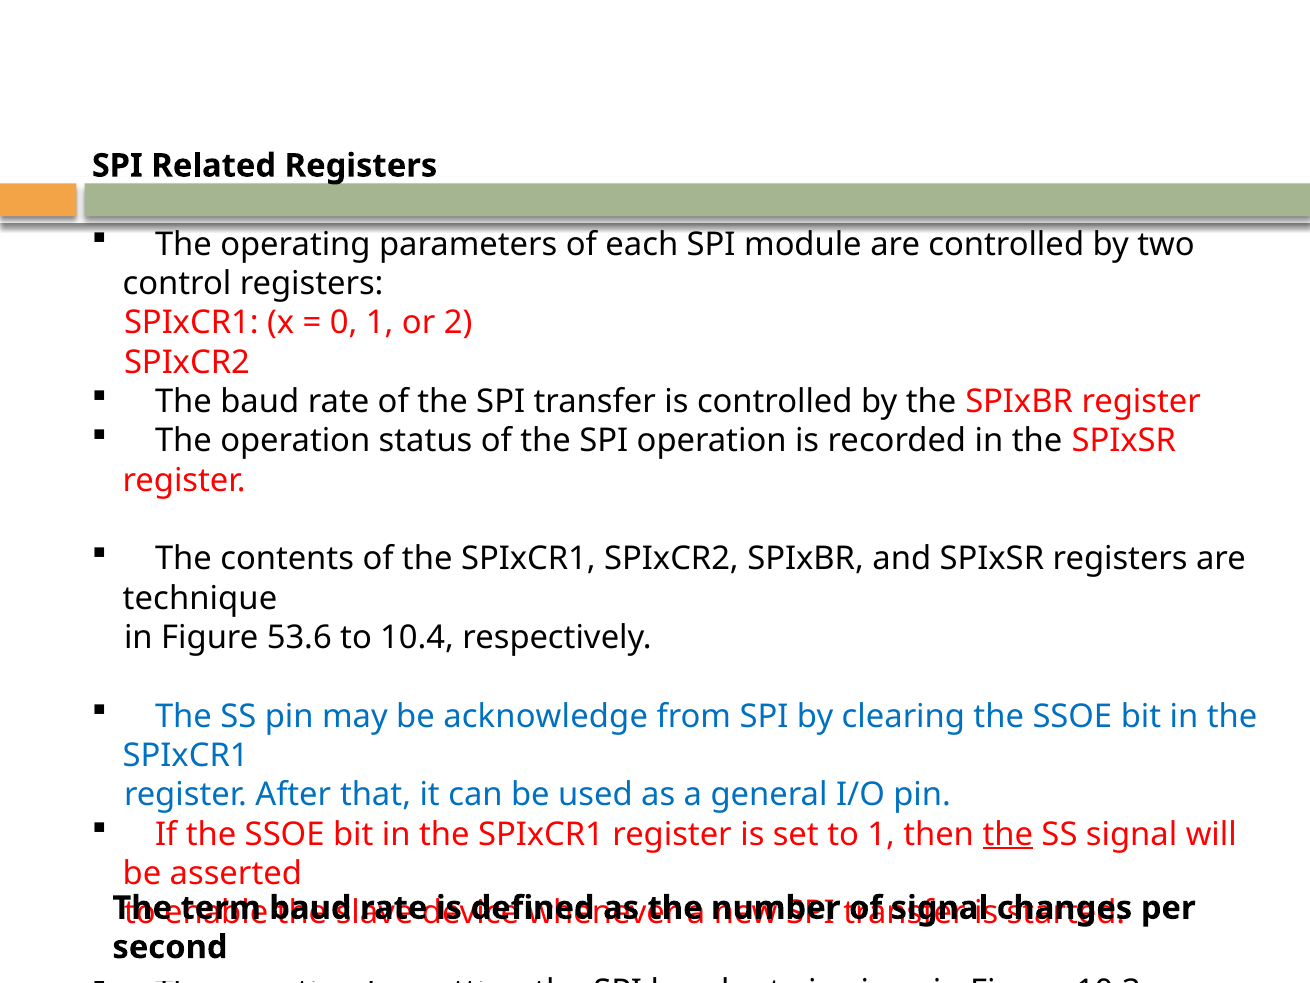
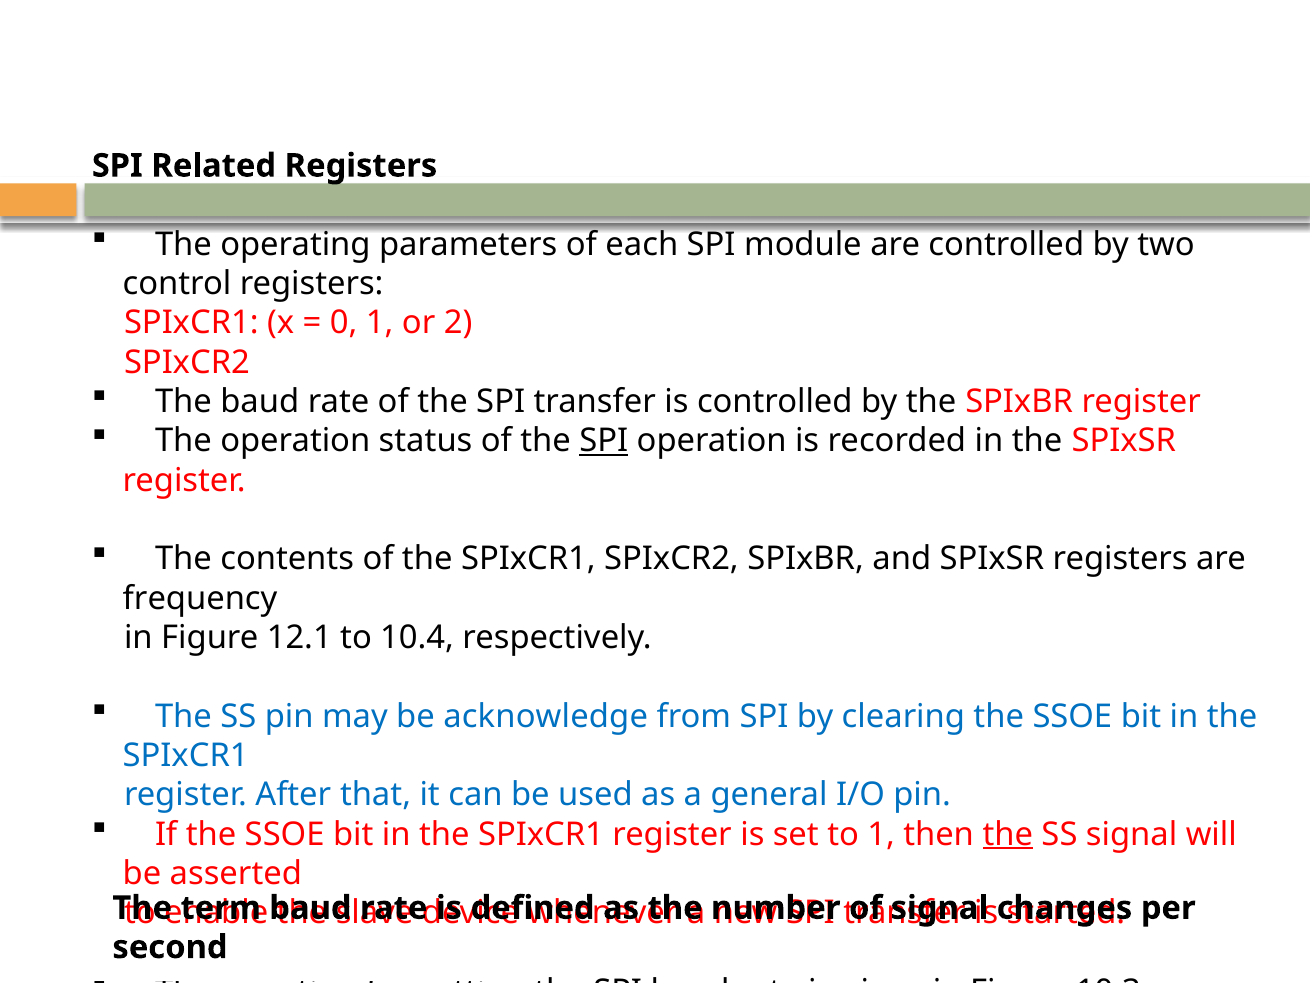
SPI underline: none -> present (604, 441)
technique: technique -> frequency (200, 598)
53.6: 53.6 -> 12.1 (299, 637)
